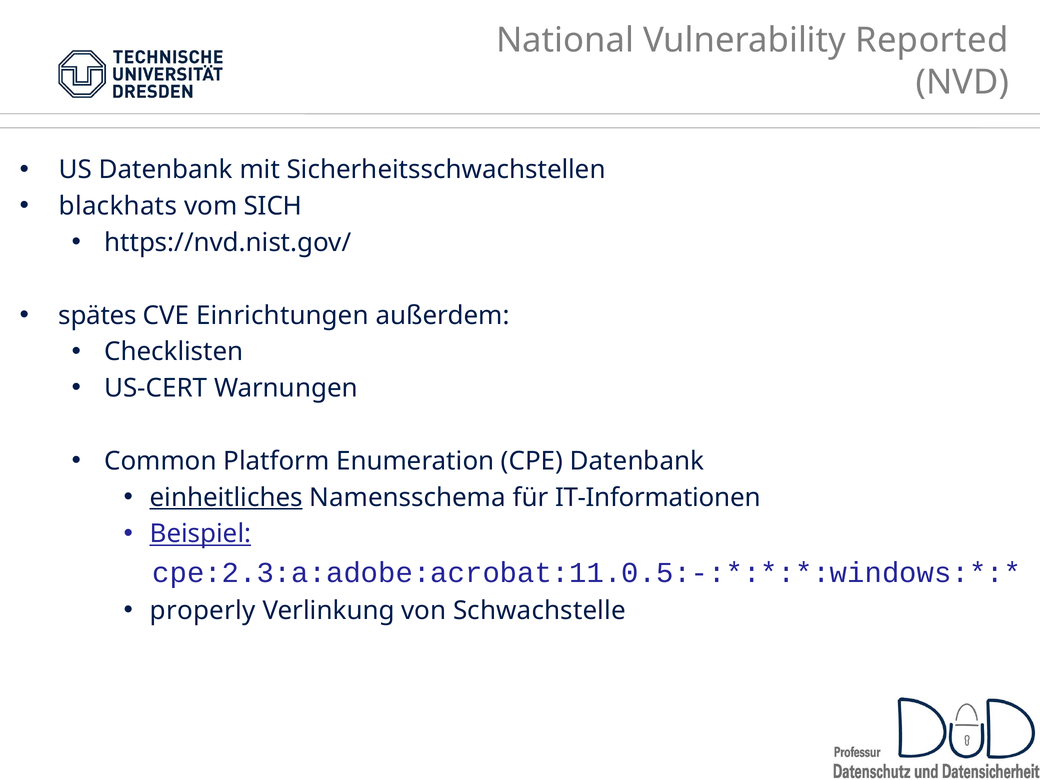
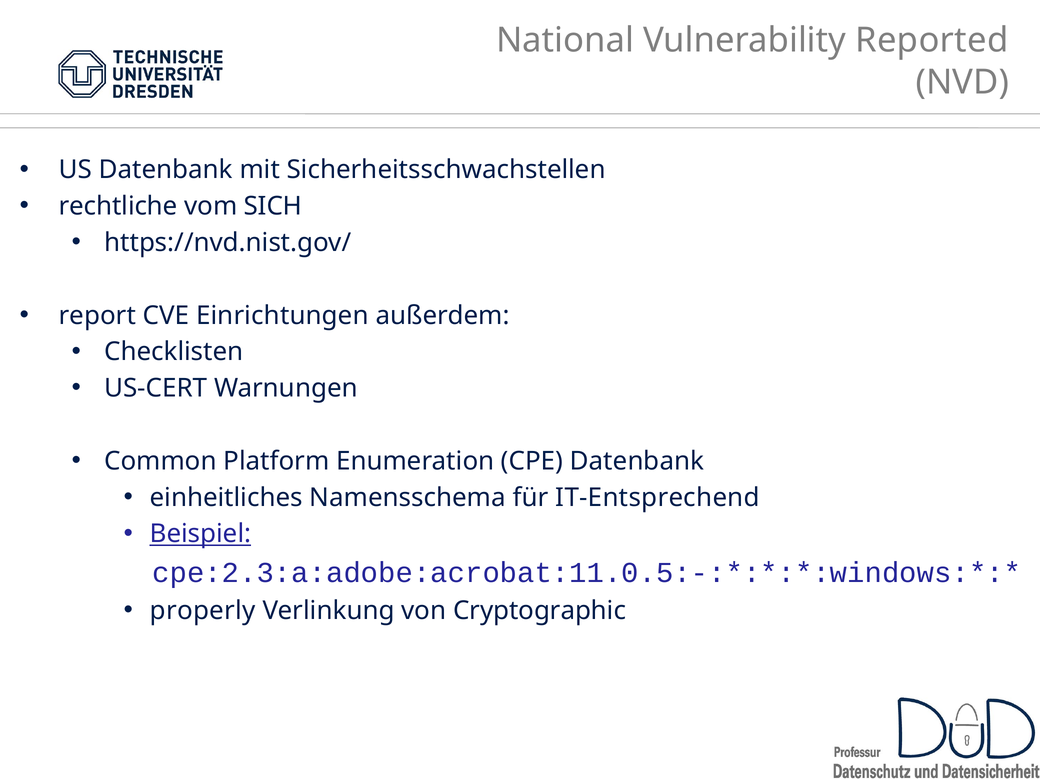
blackhats: blackhats -> rechtliche (118, 206)
spätes: spätes -> report (97, 315)
einheitliches underline: present -> none (226, 497)
IT-Informationen: IT-Informationen -> IT-Entsprechend (658, 497)
Schwachstelle: Schwachstelle -> Cryptographic (540, 611)
